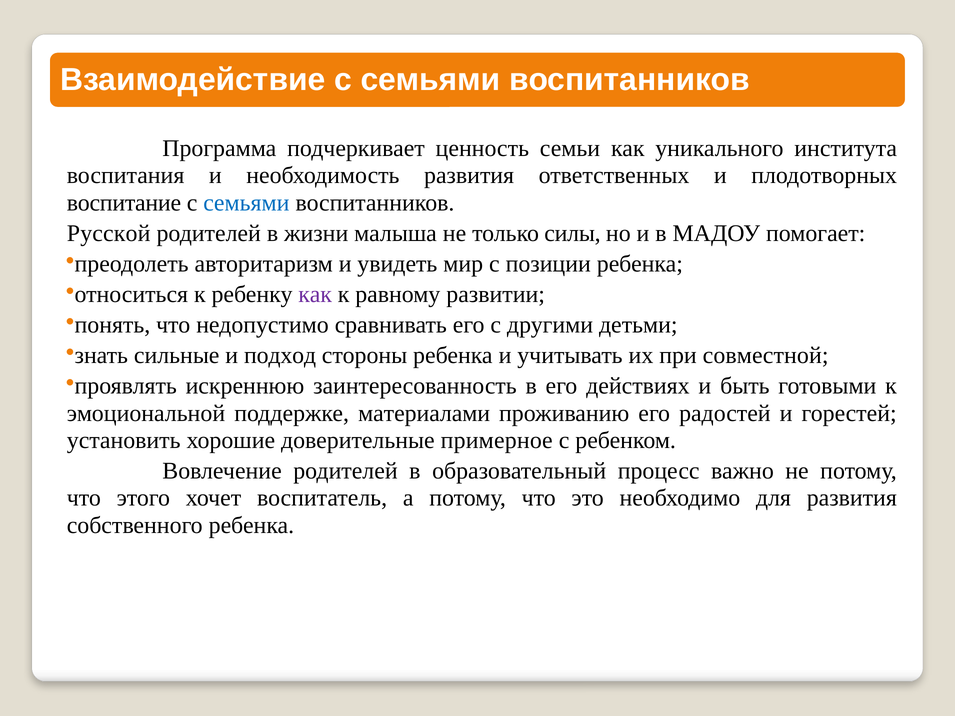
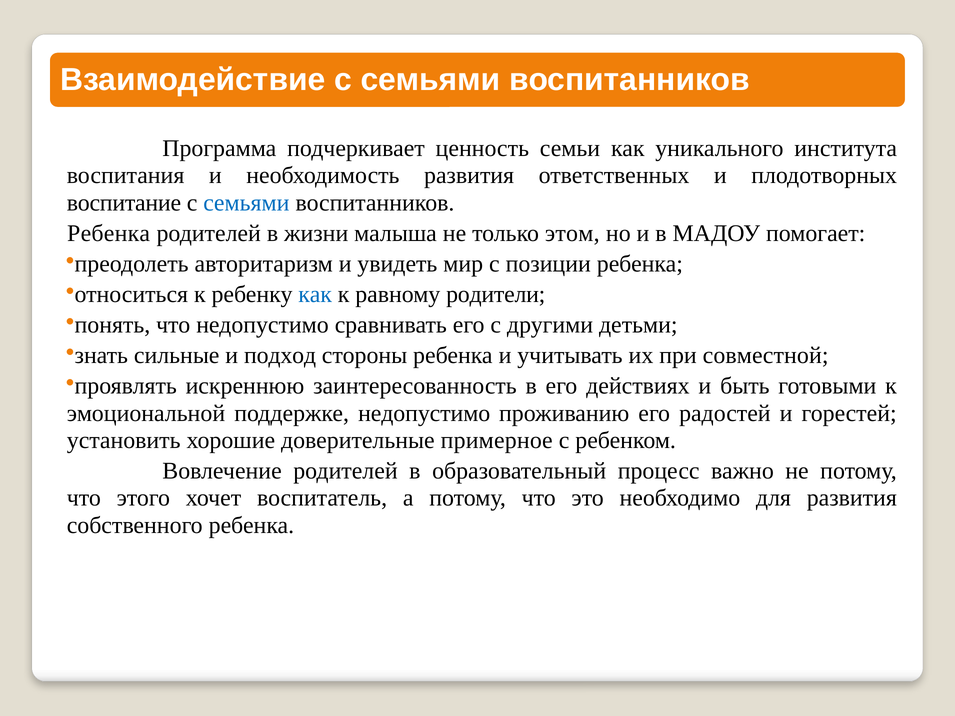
Русской: Русской -> Ребенка (109, 233)
силы: силы -> этом (572, 233)
как colour: purple -> blue (315, 294)
развитии: развитии -> родители (496, 294)
поддержке материалами: материалами -> недопустимо (424, 413)
